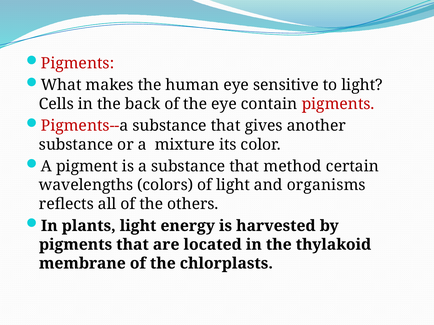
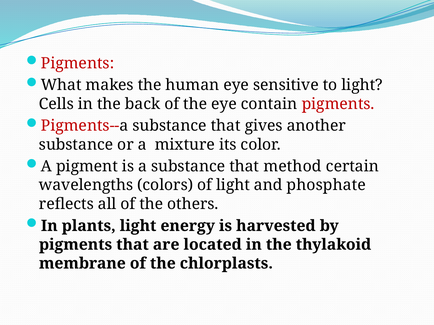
organisms: organisms -> phosphate (326, 185)
